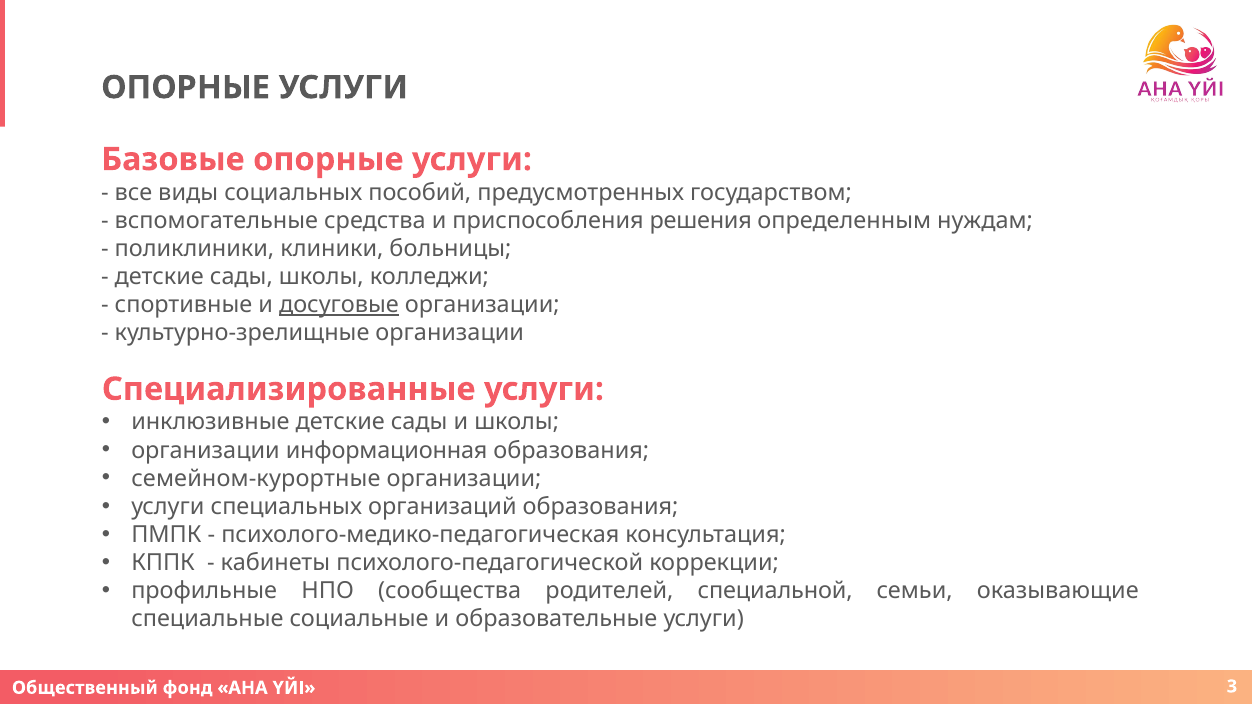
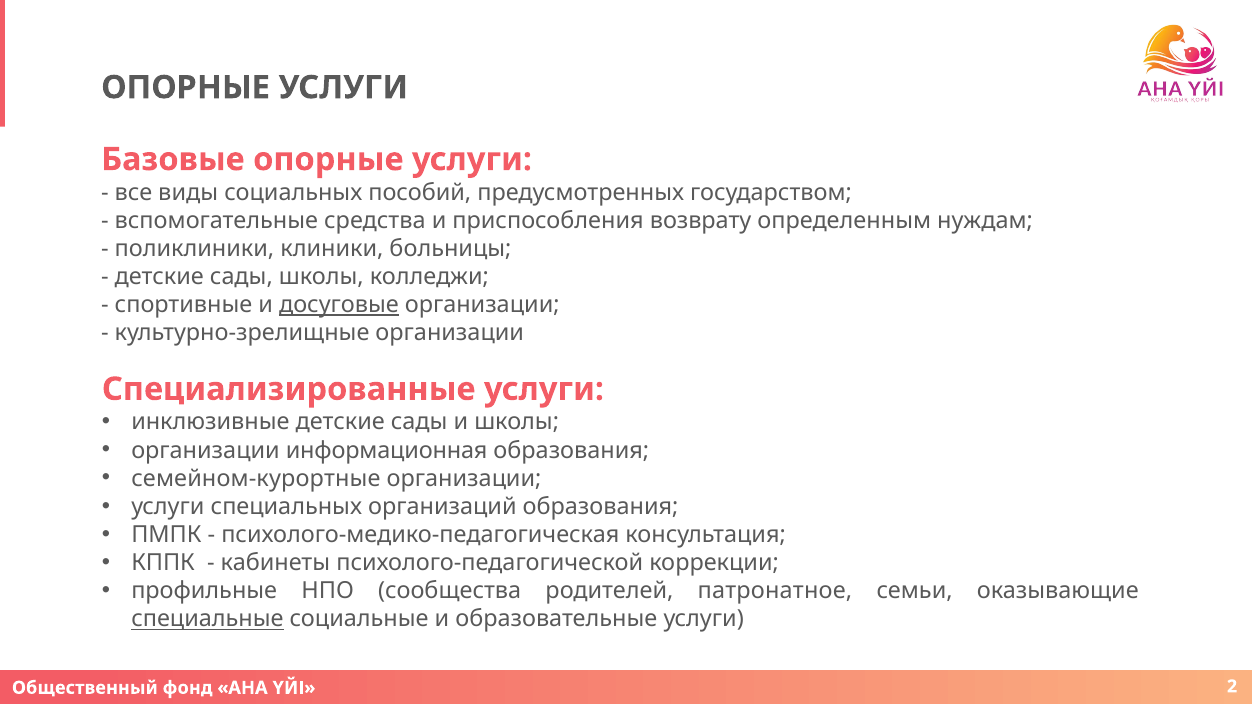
решения: решения -> возврату (701, 221)
специальной: специальной -> патронатное (775, 591)
специальные underline: none -> present (207, 619)
3: 3 -> 2 (1232, 687)
